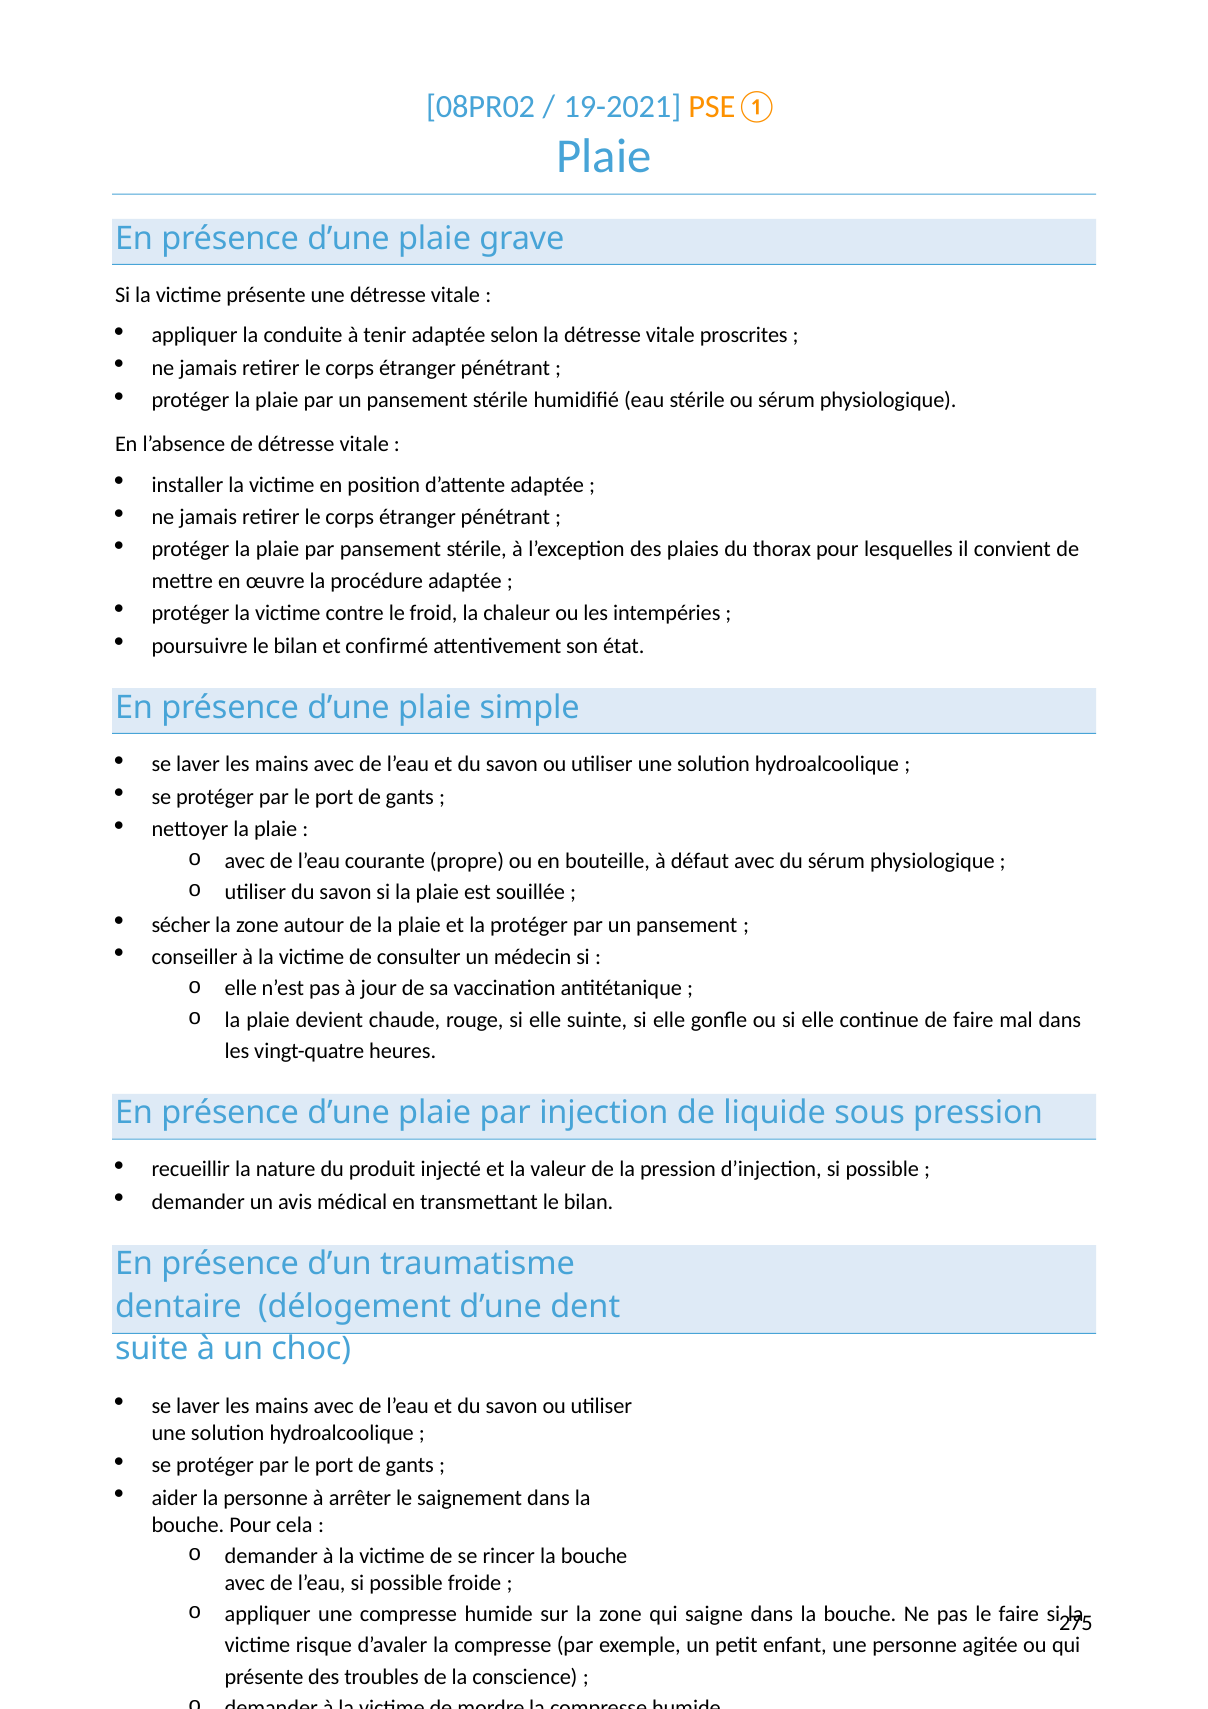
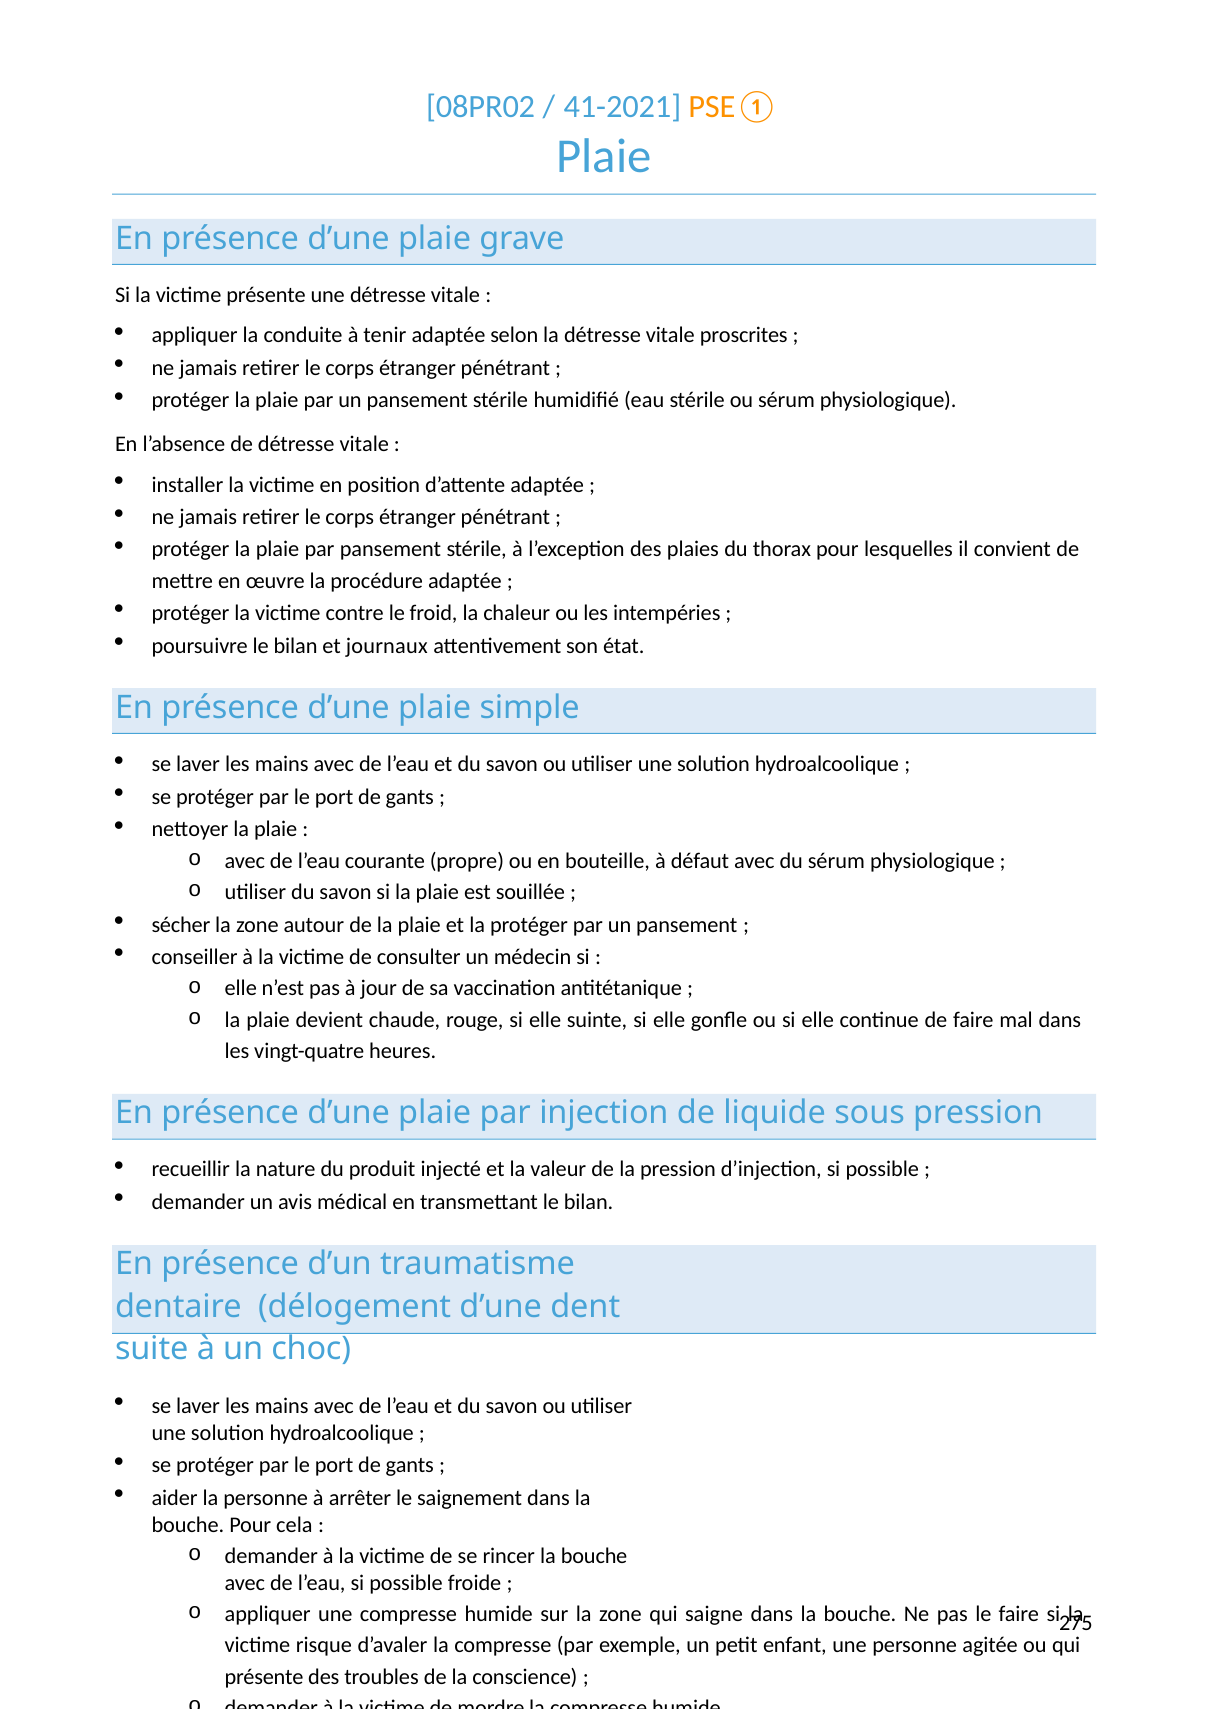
19-2021: 19-2021 -> 41-2021 (622, 106)
confirmé: confirmé -> journaux (387, 646)
